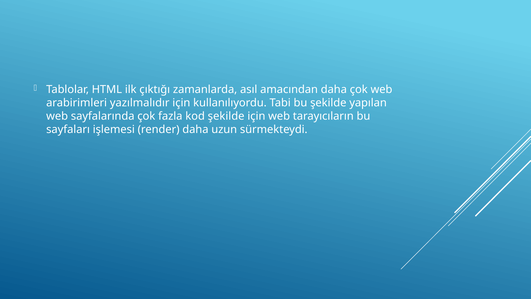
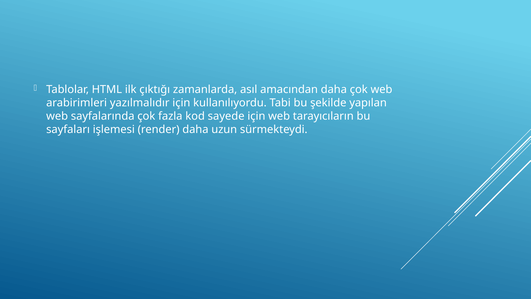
kod şekilde: şekilde -> sayede (226, 116)
